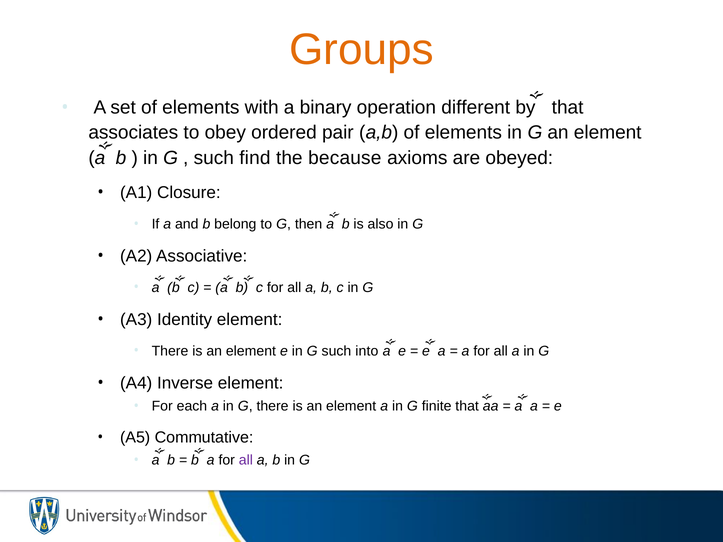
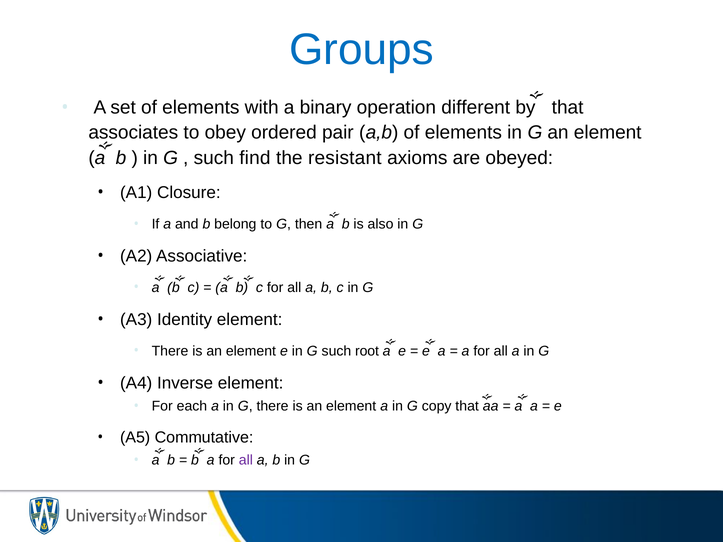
Groups colour: orange -> blue (361, 50)
because: because -> resistant (345, 158)
into: into -> root (367, 351)
finite: finite -> copy (437, 406)
